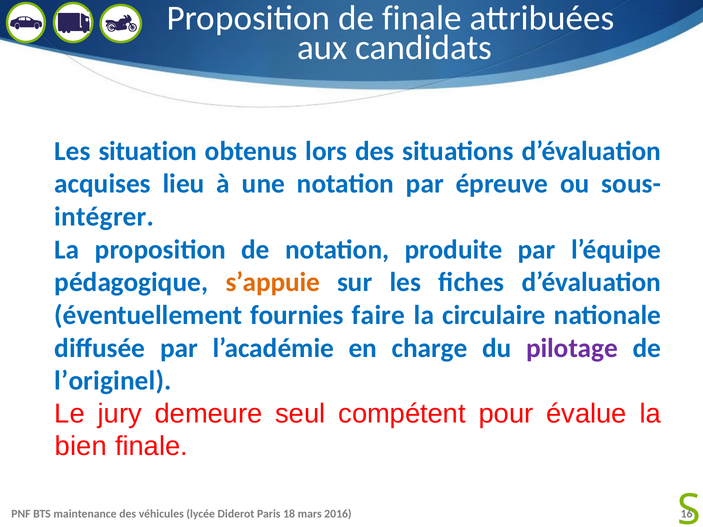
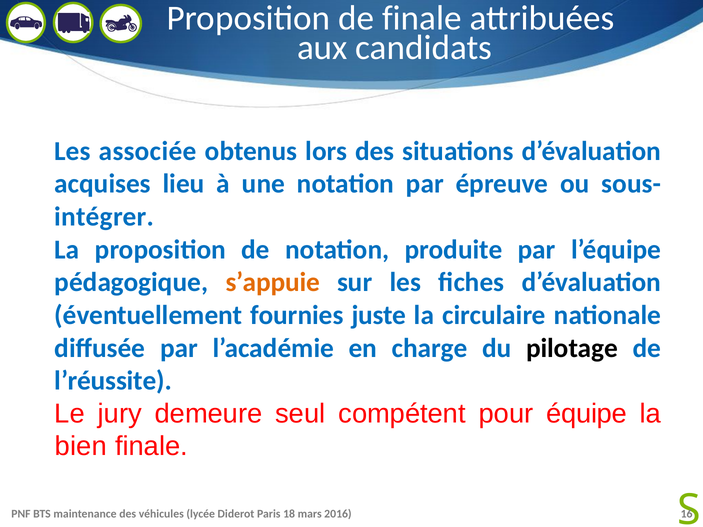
situation: situation -> associée (148, 151)
faire: faire -> juste (379, 315)
pilotage colour: purple -> black (572, 348)
l’originel: l’originel -> l’réussite (113, 381)
évalue: évalue -> équipe (587, 414)
